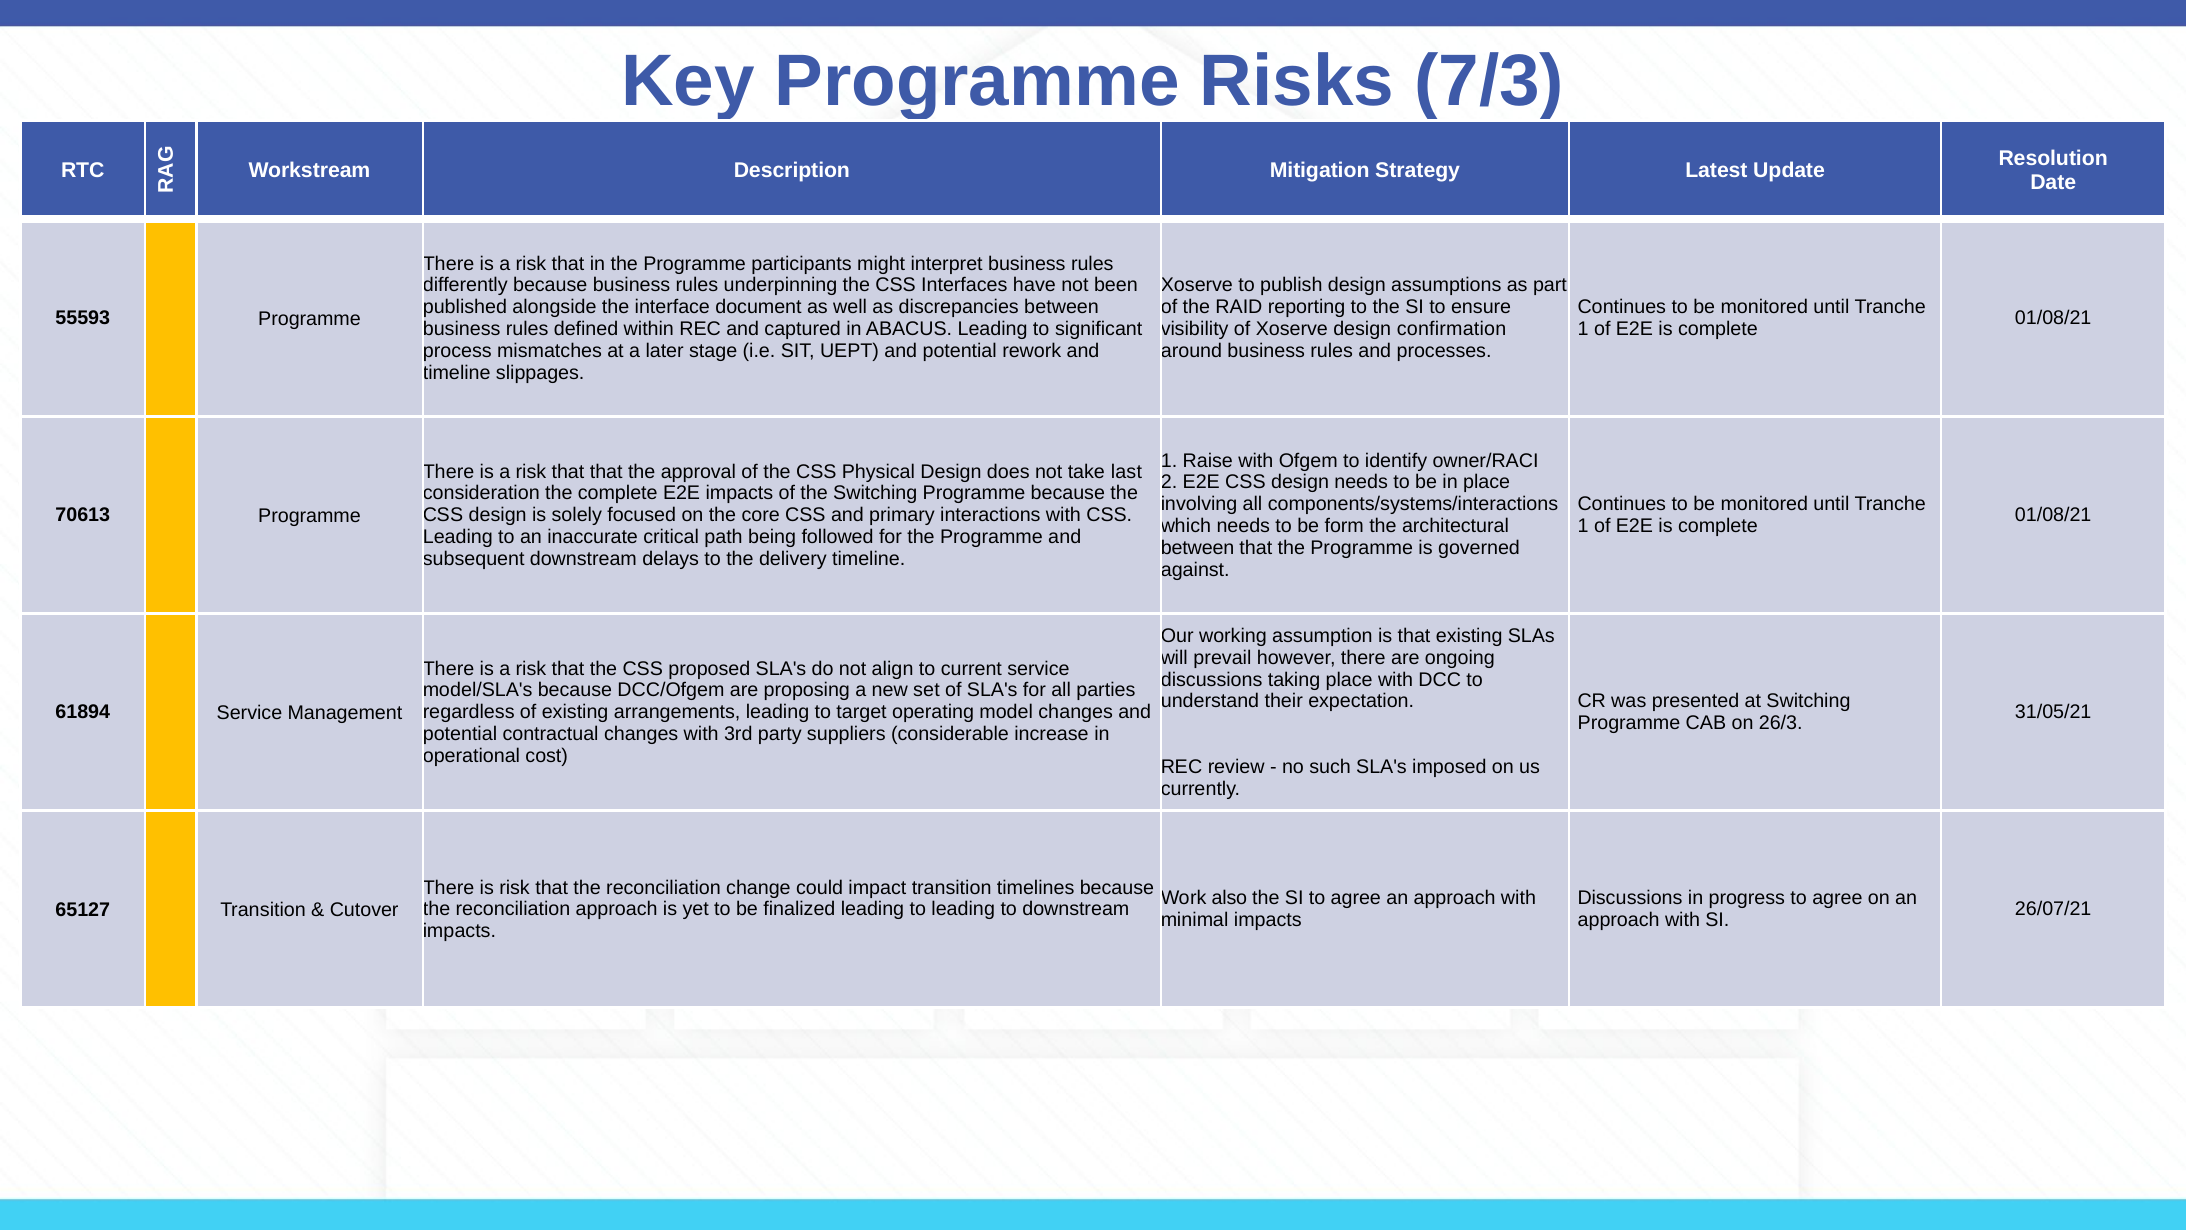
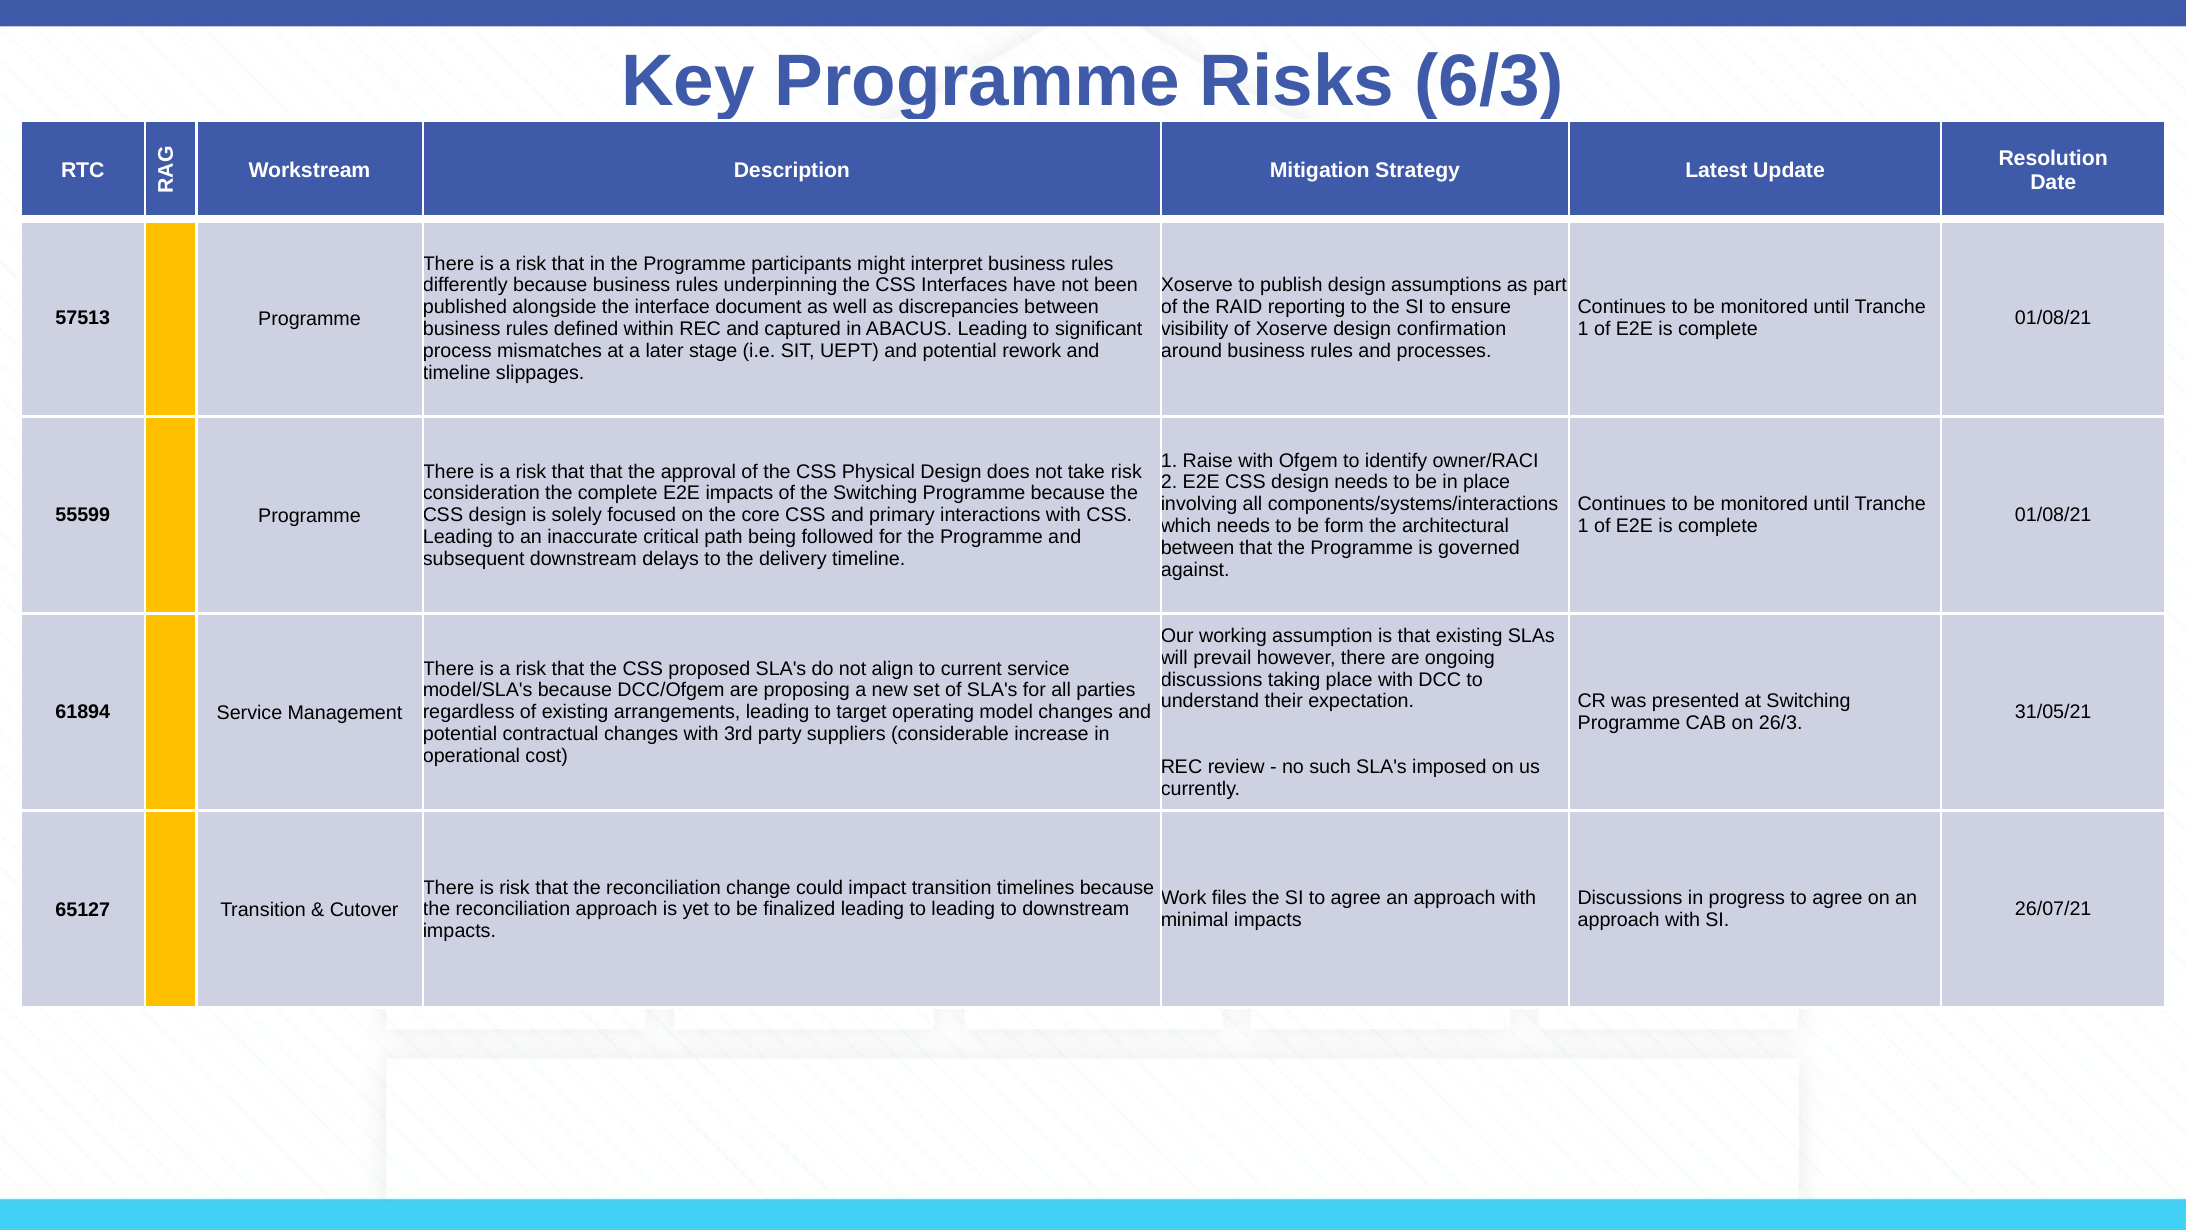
7/3: 7/3 -> 6/3 (1489, 81)
55593: 55593 -> 57513 (83, 318)
take last: last -> risk (1126, 471)
70613: 70613 -> 55599 (83, 515)
also: also -> files (1229, 898)
